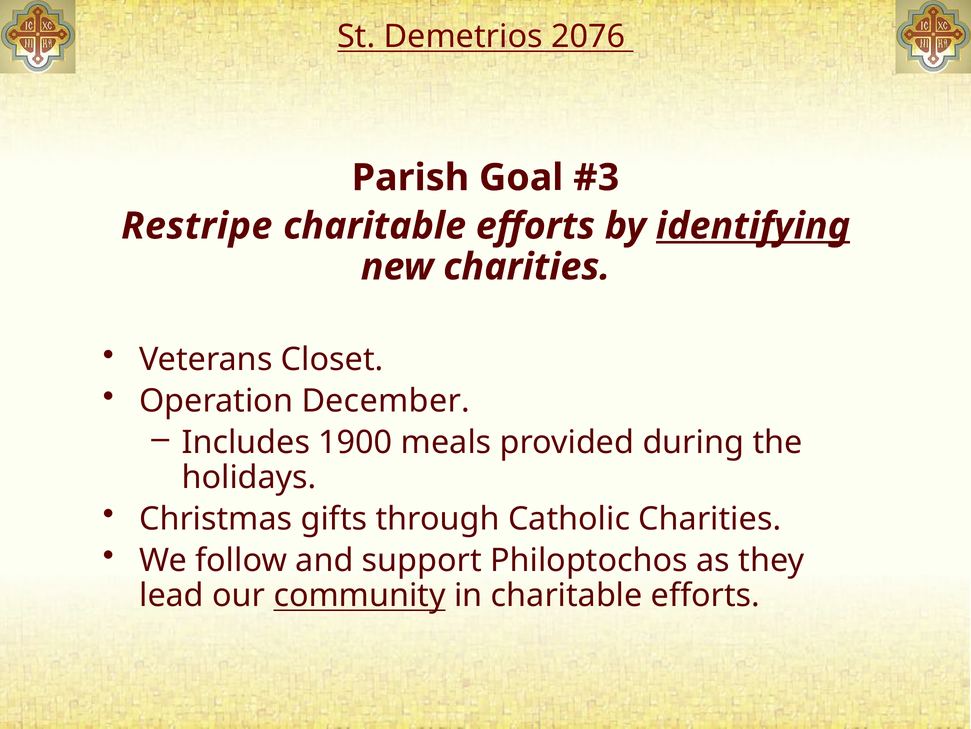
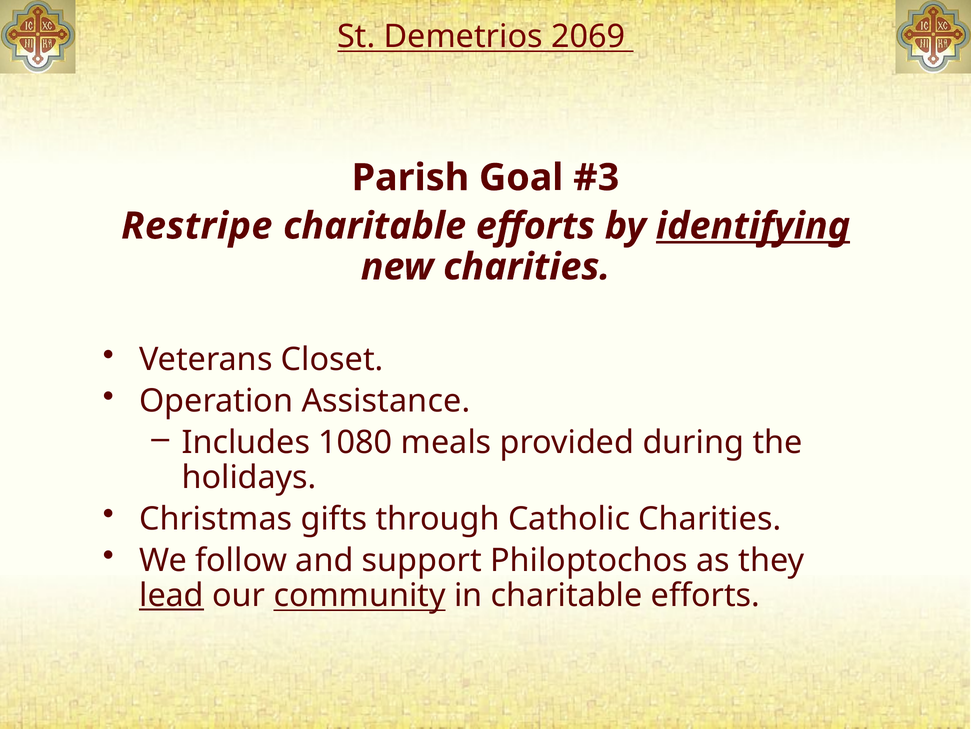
2076: 2076 -> 2069 (588, 37)
December: December -> Assistance (386, 401)
1900: 1900 -> 1080 (355, 442)
lead underline: none -> present (171, 595)
